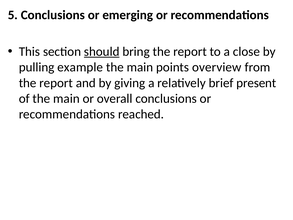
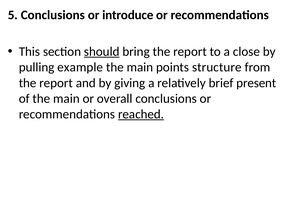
emerging: emerging -> introduce (128, 15)
overview: overview -> structure (217, 67)
reached underline: none -> present (141, 114)
